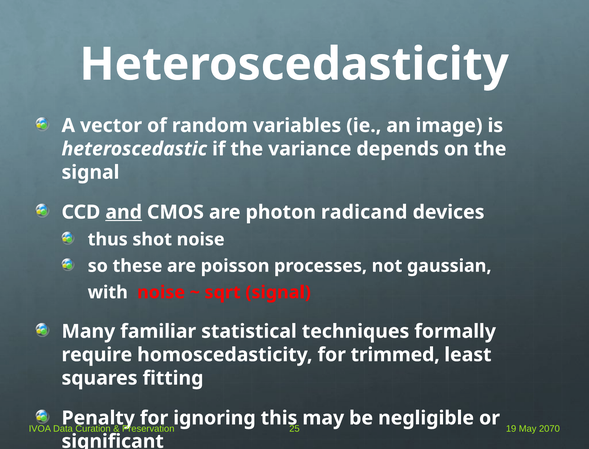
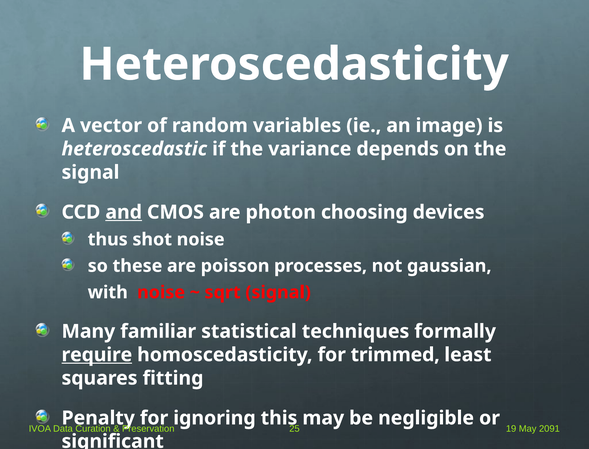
radicand: radicand -> choosing (364, 212)
require underline: none -> present (97, 355)
2070: 2070 -> 2091 (549, 429)
